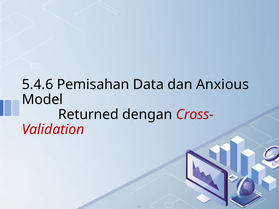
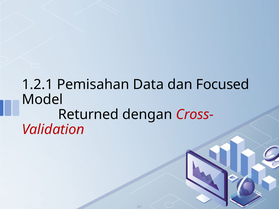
5.4.6: 5.4.6 -> 1.2.1 (38, 85)
Anxious: Anxious -> Focused (223, 85)
